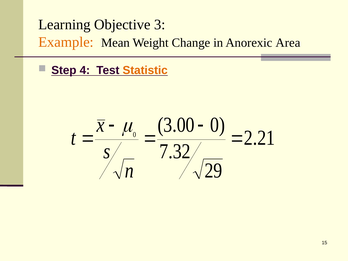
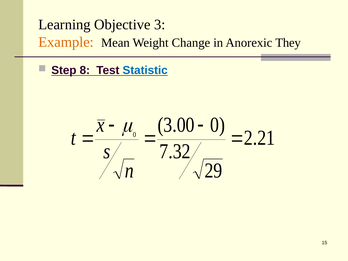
Area: Area -> They (288, 43)
4: 4 -> 8 (85, 70)
Statistic colour: orange -> blue (145, 70)
